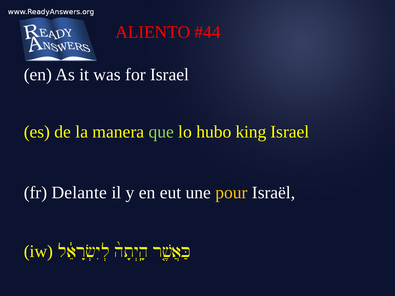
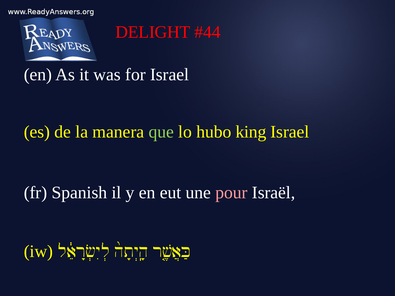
ALIENTO: ALIENTO -> DELIGHT (153, 32)
Delante: Delante -> Spanish (79, 193)
pour colour: yellow -> pink (231, 193)
